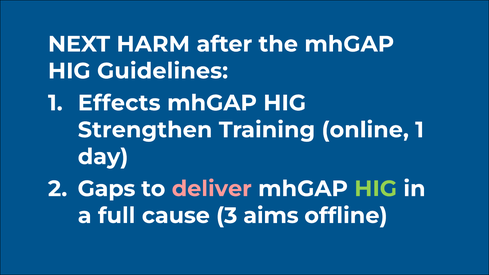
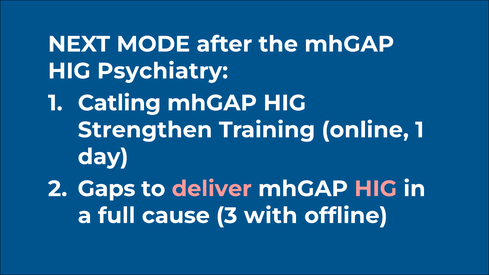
HARM: HARM -> MODE (153, 44)
Guidelines: Guidelines -> Psychiatry (163, 71)
Effects: Effects -> Catling (119, 103)
HIG colour: light green -> pink (376, 189)
aims: aims -> with (271, 216)
